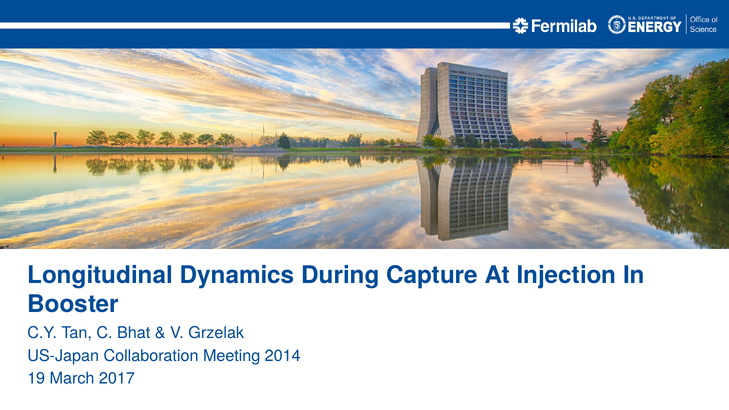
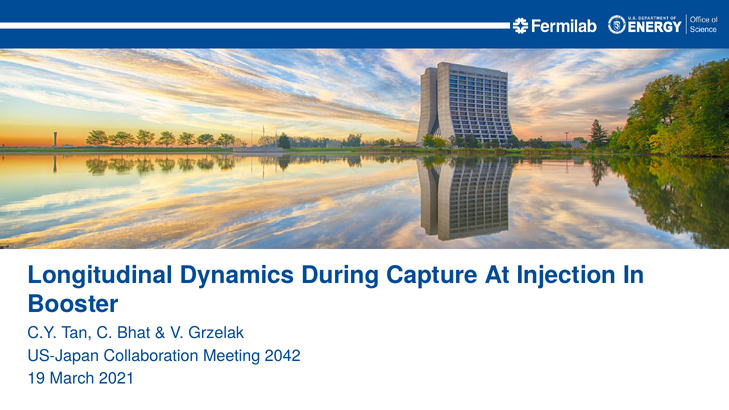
2014: 2014 -> 2042 (283, 356)
2017: 2017 -> 2021 (117, 378)
